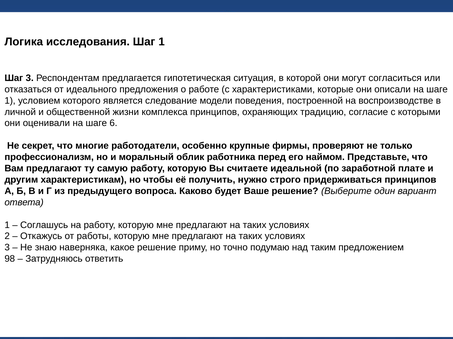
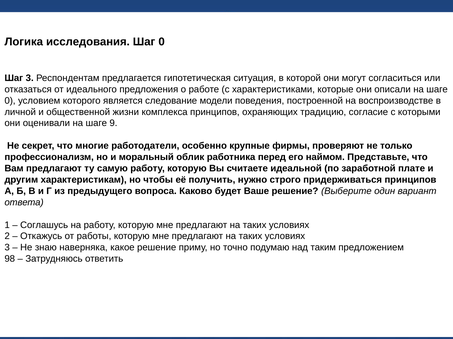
Шаг 1: 1 -> 0 (162, 42)
1: 1 -> 0 (10, 101)
6: 6 -> 9 (113, 123)
